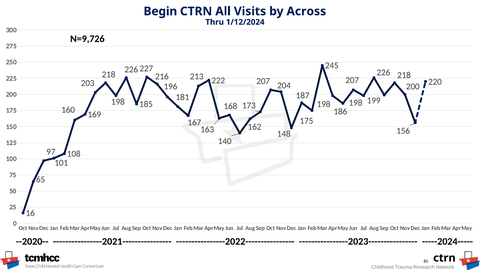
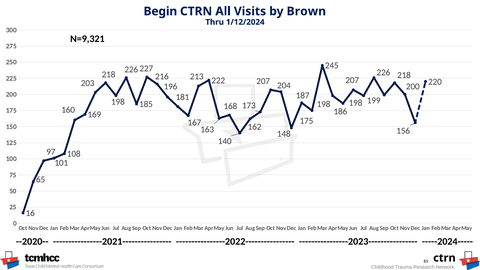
Across: Across -> Brown (306, 11)
N=9,726: N=9,726 -> N=9,321 (87, 39)
